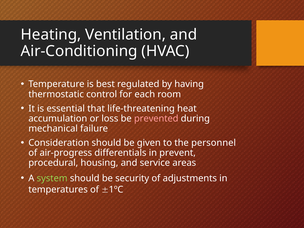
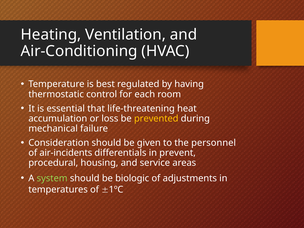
prevented colour: pink -> yellow (156, 118)
air-progress: air-progress -> air-incidents (66, 153)
security: security -> biologic (132, 178)
